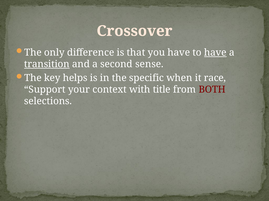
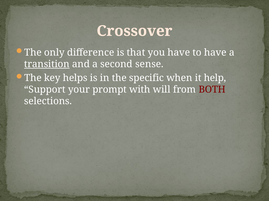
have underline: present -> none (215, 53)
race: race -> help (215, 78)
context: context -> prompt (110, 90)
title: title -> will (162, 90)
